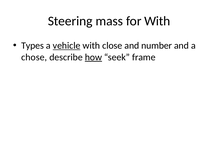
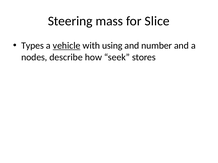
for With: With -> Slice (157, 21)
close: close -> using (112, 46)
chose: chose -> nodes (34, 57)
how underline: present -> none (93, 57)
frame: frame -> stores (144, 57)
